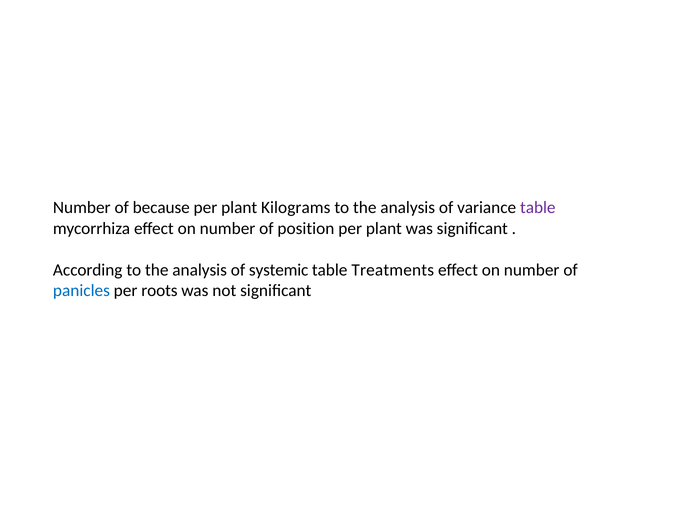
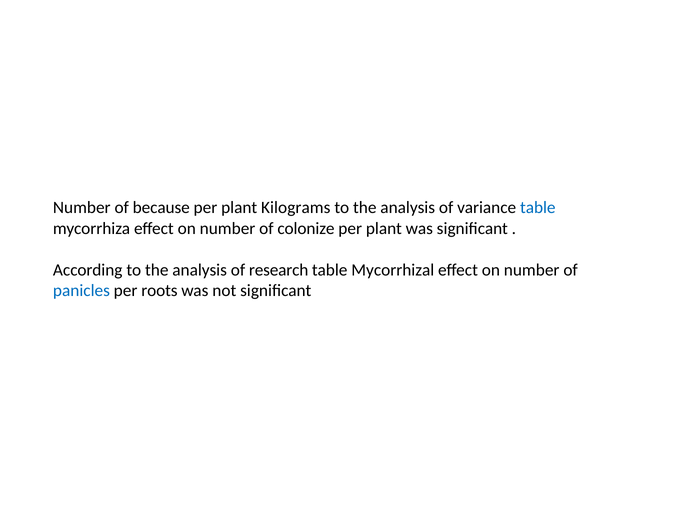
table colour: purple -> blue (538, 208)
position: position -> colonize (306, 229)
systemic: systemic -> research (279, 270)
Treatments: Treatments -> Mycorrhizal (393, 270)
